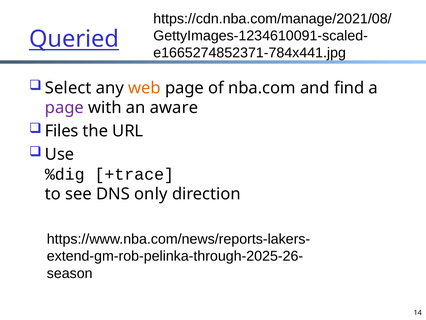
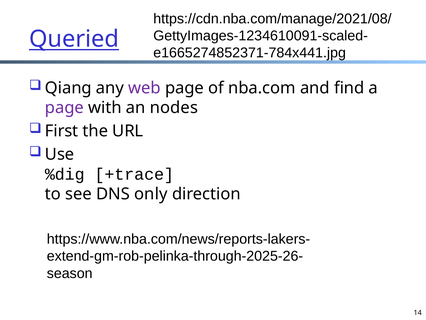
Select: Select -> Qiang (68, 88)
web colour: orange -> purple (145, 88)
aware: aware -> nodes (174, 108)
Files: Files -> First (62, 131)
